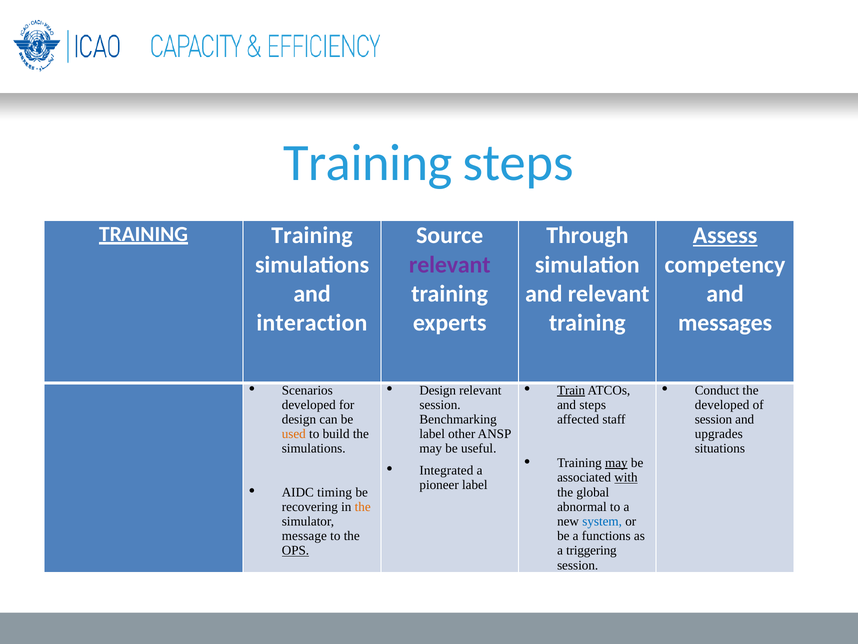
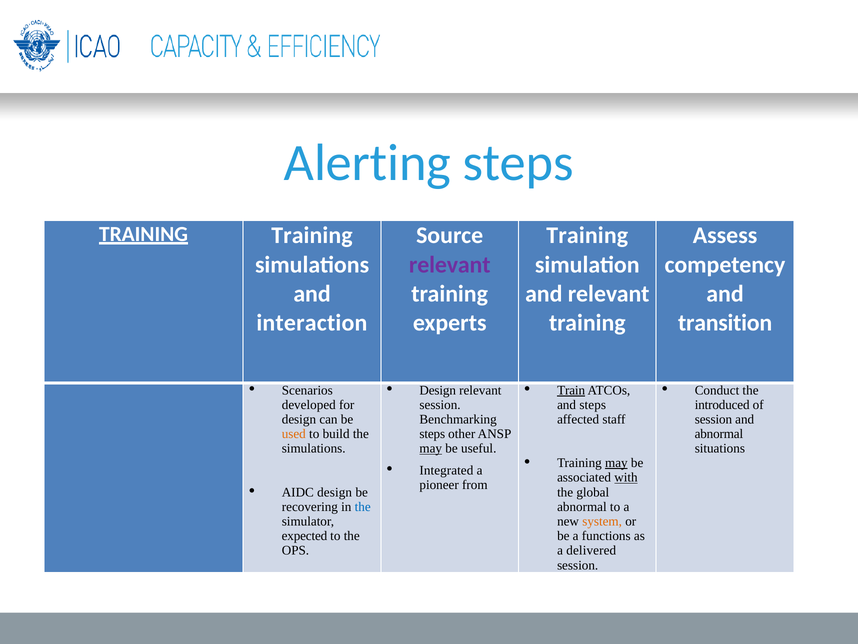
Training: Training -> Alerting (368, 163)
Through: Through -> Training (587, 235)
Assess underline: present -> none (725, 235)
messages: messages -> transition (725, 323)
developed: developed -> introduced (722, 405)
label: label -> steps (432, 434)
upgrades: upgrades -> abnormal (719, 434)
may underline: none -> present (431, 448)
pioneer label: label -> from (475, 485)
AIDC timing: timing -> design (335, 492)
the colour: orange -> blue (363, 506)
system colour: blue -> orange (602, 521)
message: message -> expected (304, 536)
OPS underline: present -> none (295, 550)
triggering: triggering -> delivered (591, 550)
